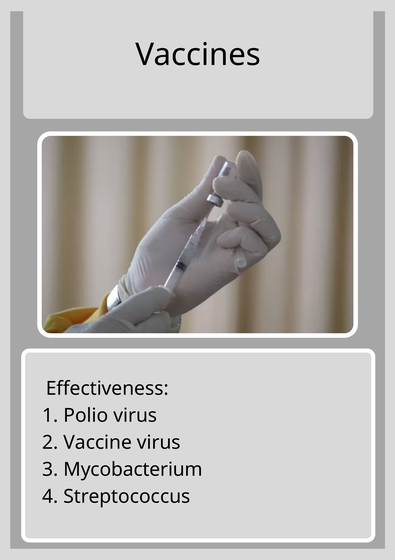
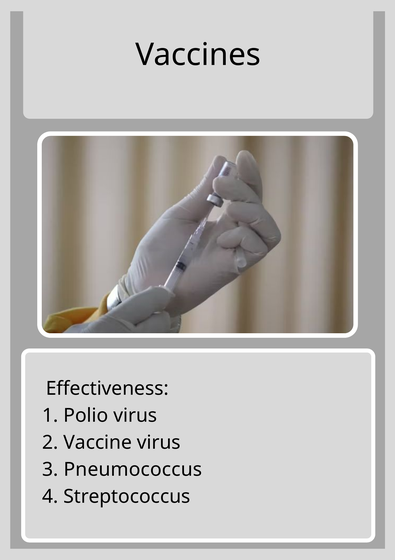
Mycobacterium: Mycobacterium -> Pneumococcus (133, 469)
